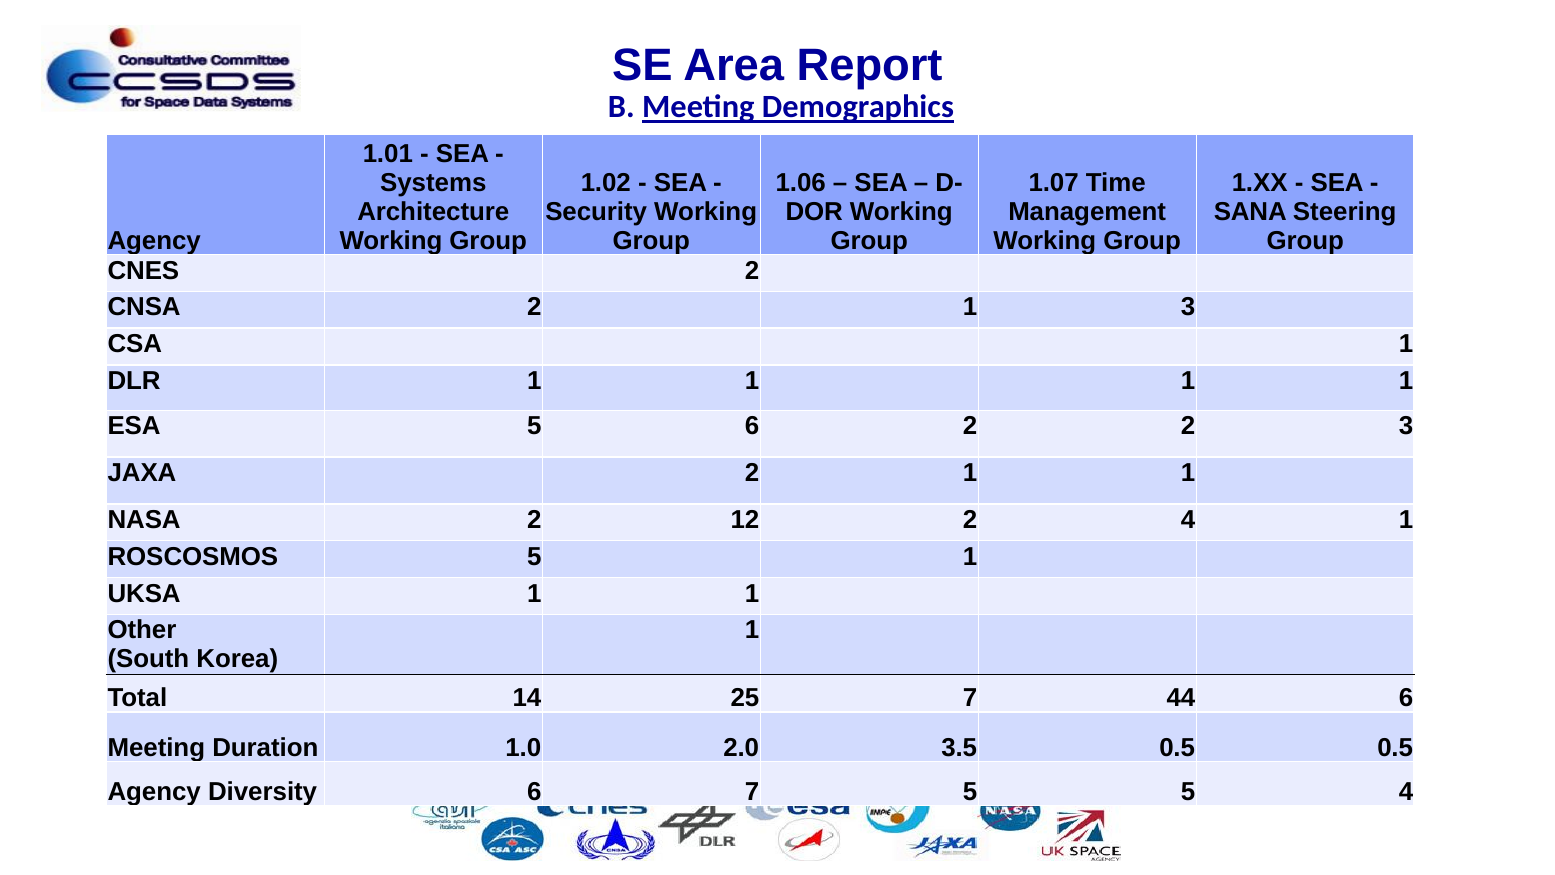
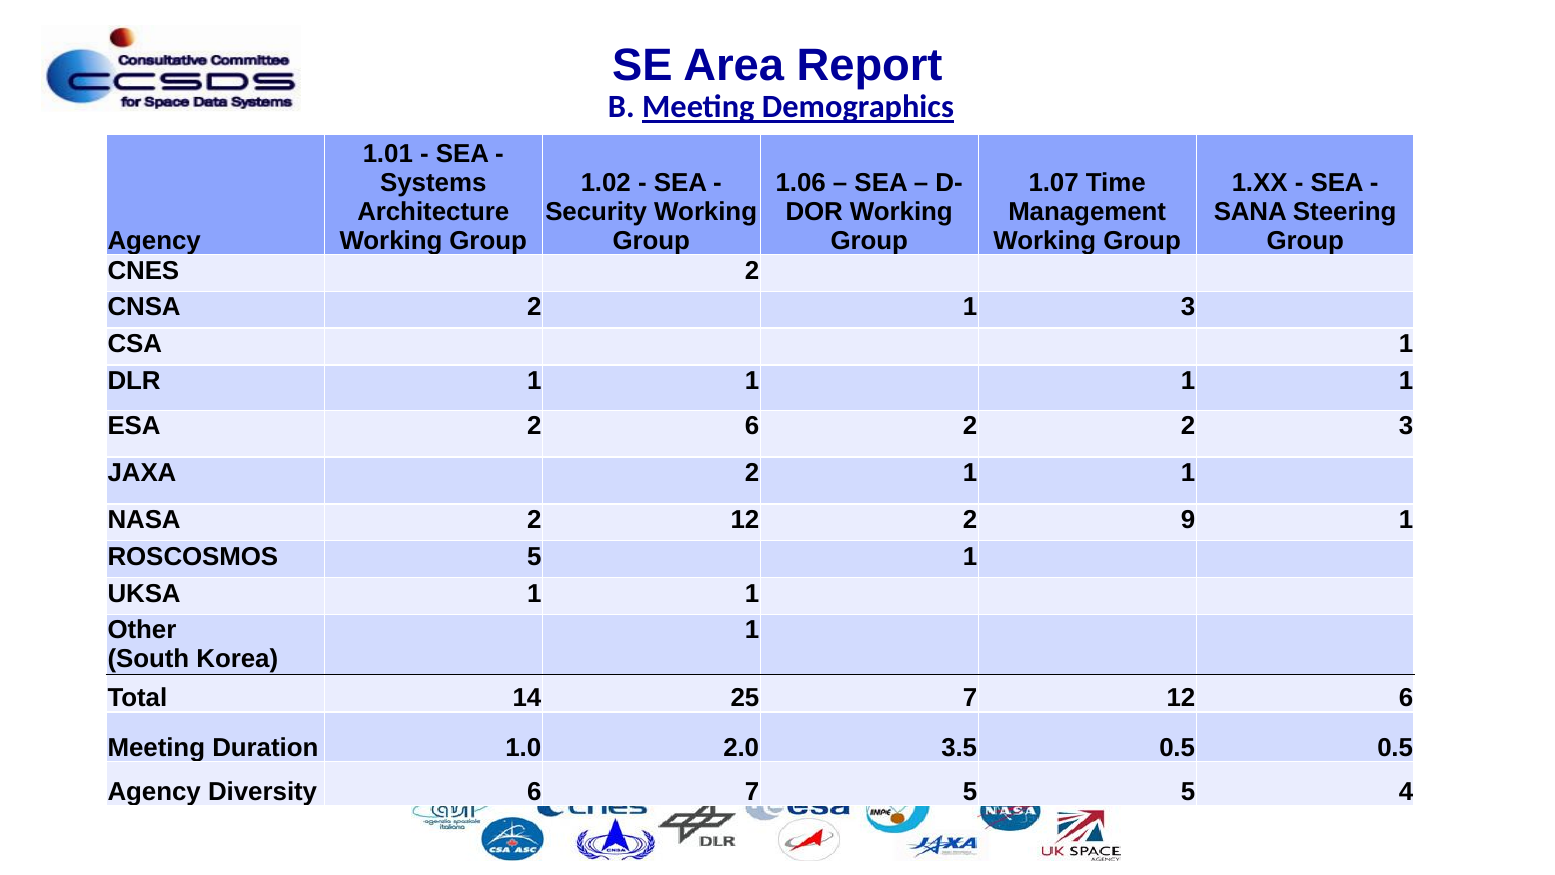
ESA 5: 5 -> 2 (534, 426)
2 4: 4 -> 9 (1188, 520)
7 44: 44 -> 12 (1181, 698)
